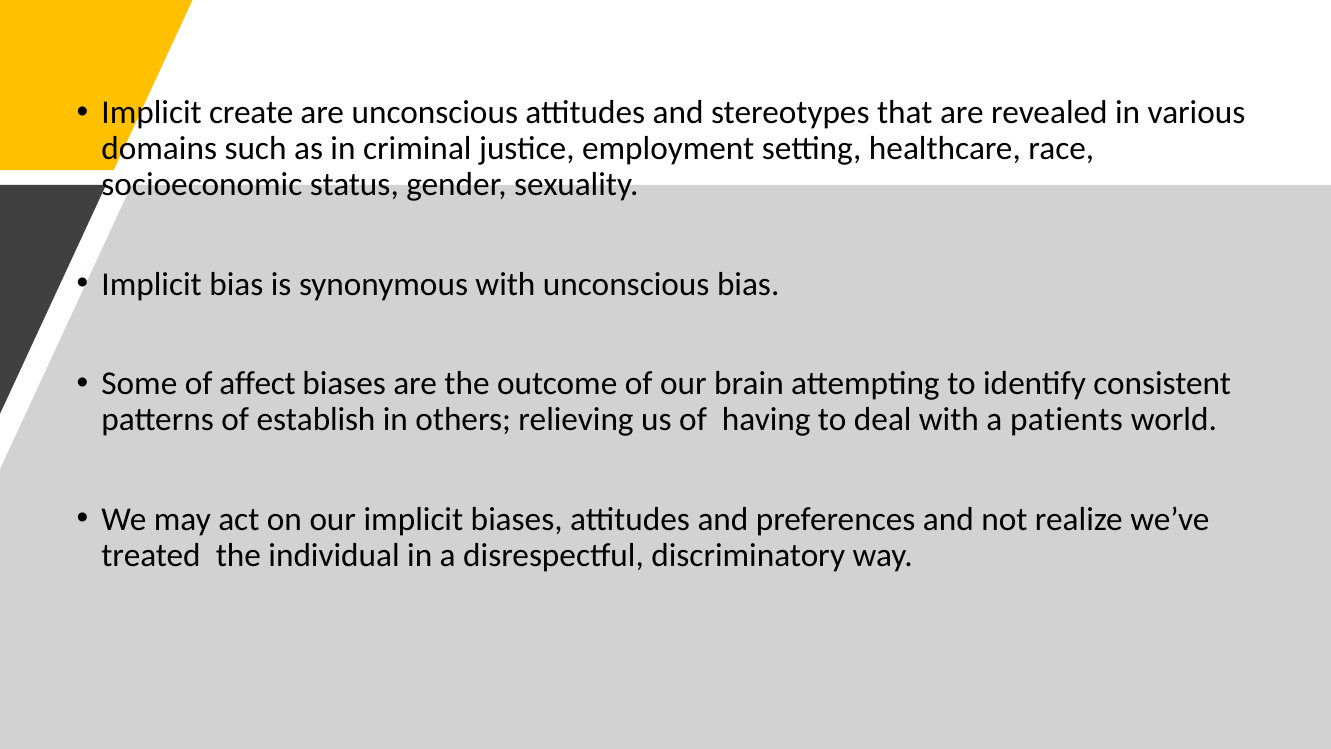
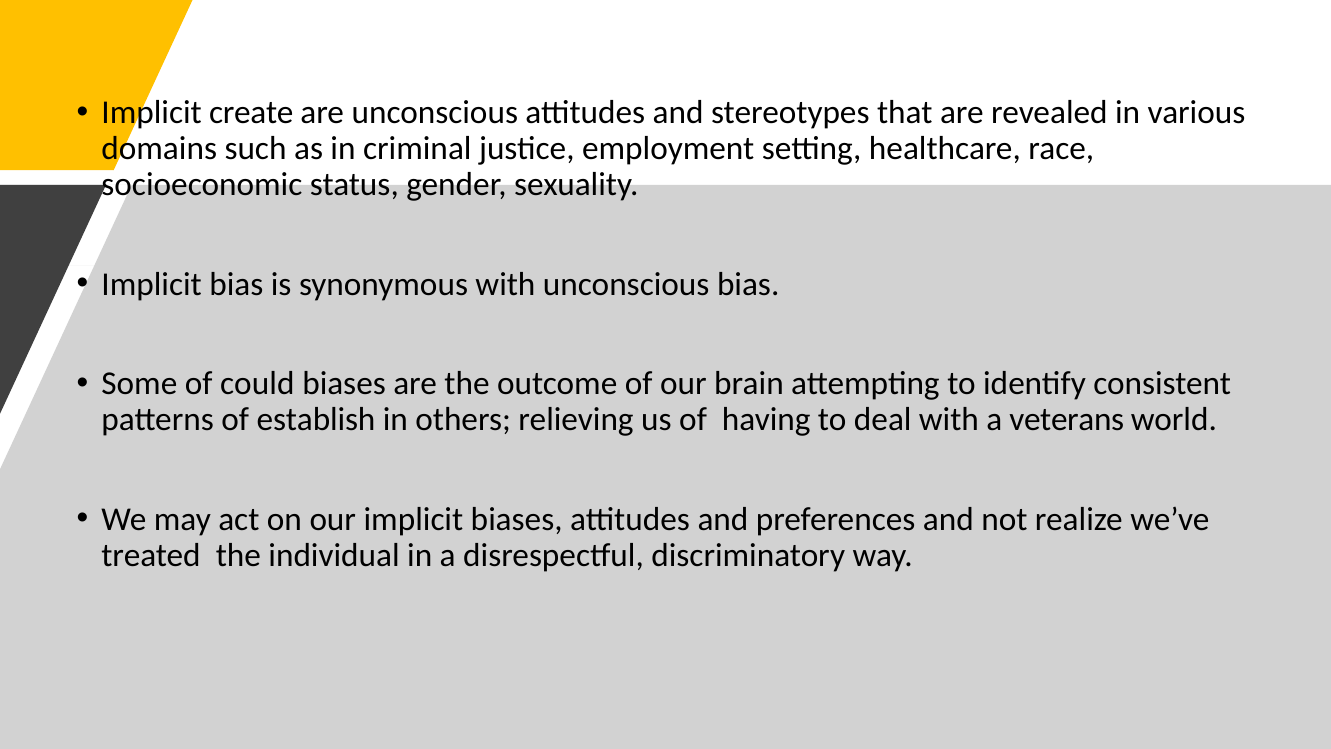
affect: affect -> could (257, 384)
patients: patients -> veterans (1067, 420)
